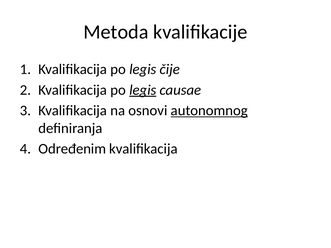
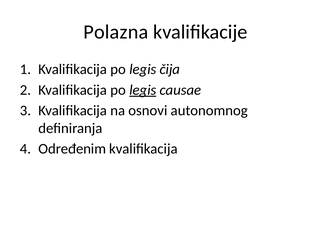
Metoda: Metoda -> Polazna (116, 32)
čije: čije -> čija (170, 69)
autonomnog underline: present -> none (209, 111)
